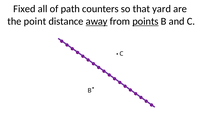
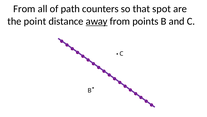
Fixed: Fixed -> From (24, 9)
yard: yard -> spot (162, 9)
points underline: present -> none (145, 21)
